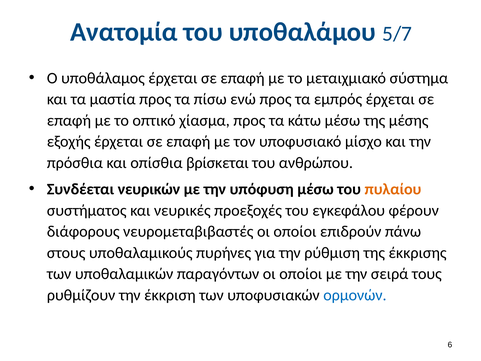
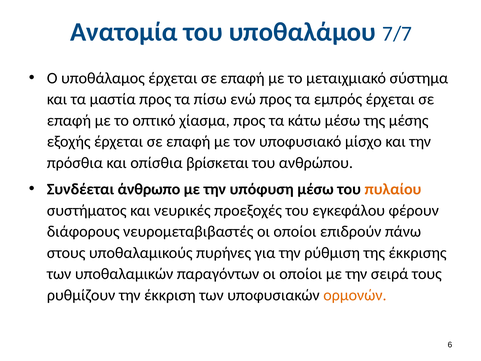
5/7: 5/7 -> 7/7 (397, 34)
νευρικών: νευρικών -> άνθρωπο (149, 189)
ορμονών colour: blue -> orange (355, 295)
